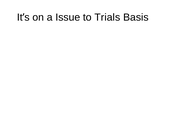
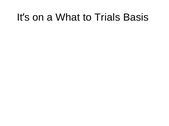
Issue: Issue -> What (68, 17)
